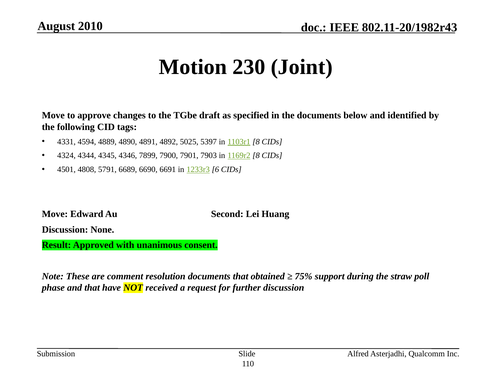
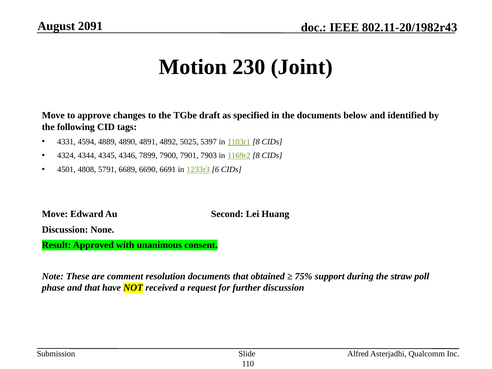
2010: 2010 -> 2091 (90, 26)
